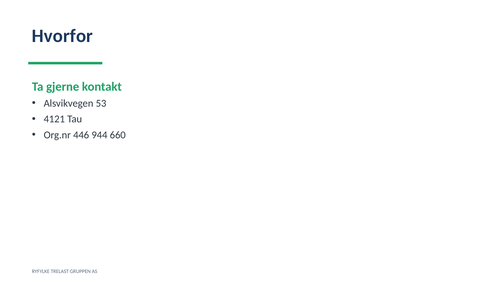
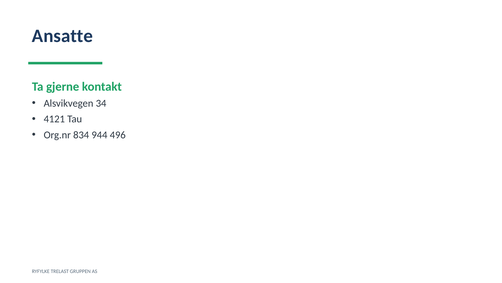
Hvorfor: Hvorfor -> Ansatte (62, 36)
53: 53 -> 34 (101, 103)
446: 446 -> 834 (81, 135)
660: 660 -> 496 (118, 135)
